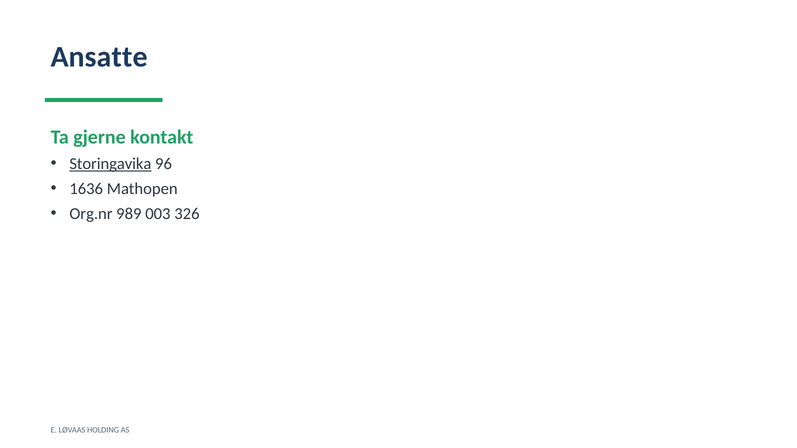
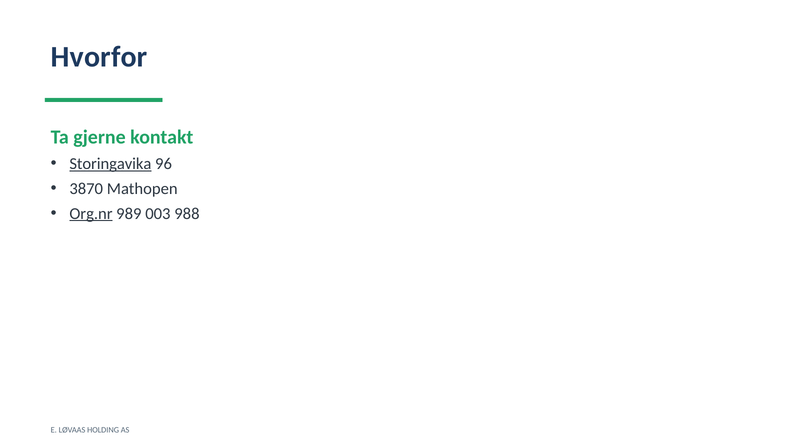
Ansatte: Ansatte -> Hvorfor (99, 57)
1636: 1636 -> 3870 (86, 189)
Org.nr underline: none -> present (91, 214)
326: 326 -> 988 (187, 214)
